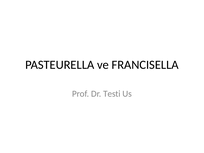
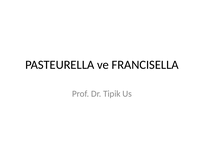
Testi: Testi -> Tipik (112, 94)
